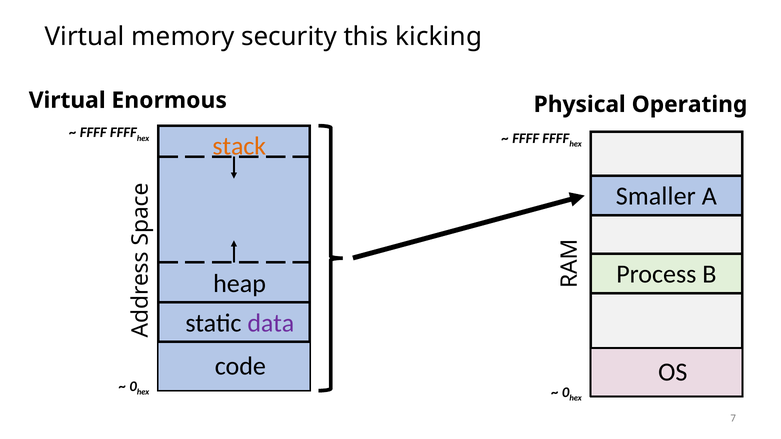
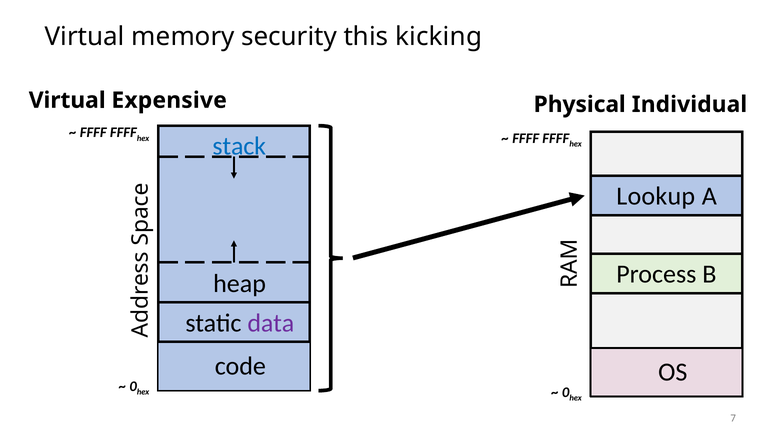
Enormous: Enormous -> Expensive (169, 100)
Operating: Operating -> Individual (689, 105)
stack colour: orange -> blue (239, 146)
Smaller: Smaller -> Lookup (656, 196)
